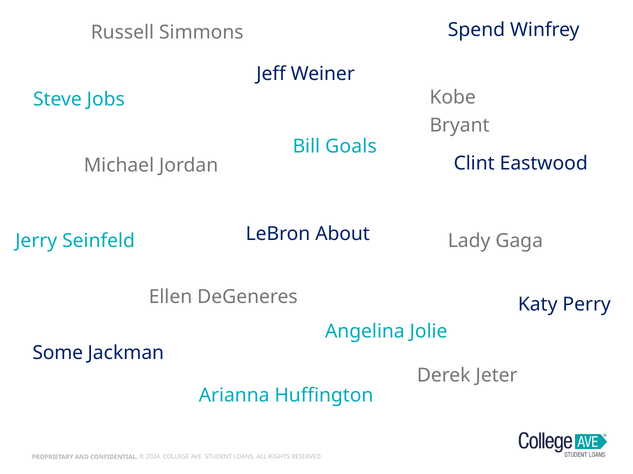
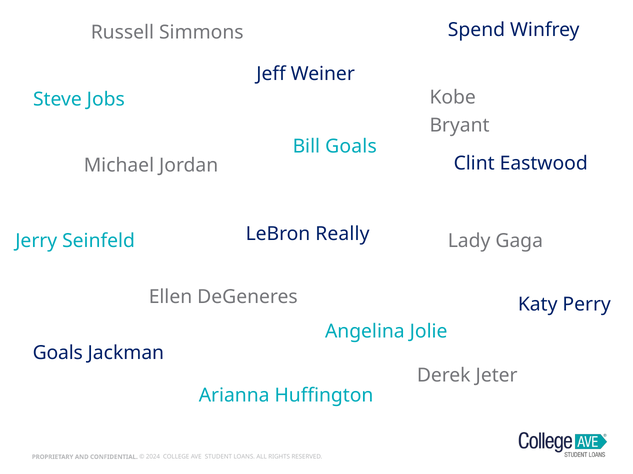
About: About -> Really (342, 234)
Some: Some -> Goals (58, 354)
